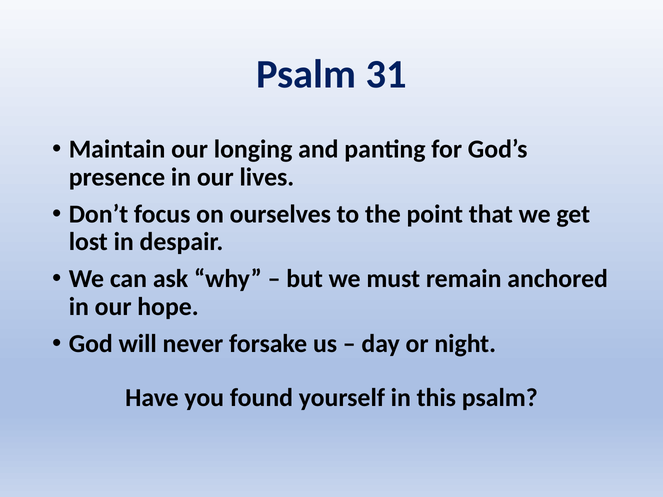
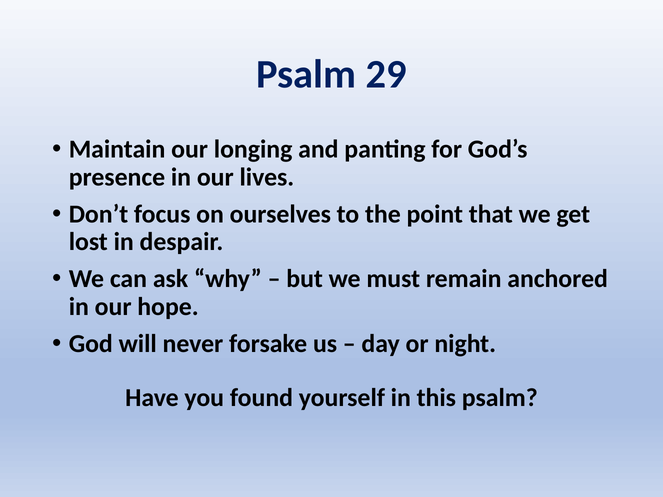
31: 31 -> 29 (386, 74)
